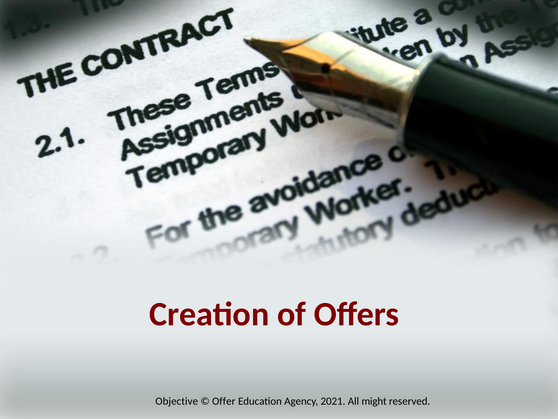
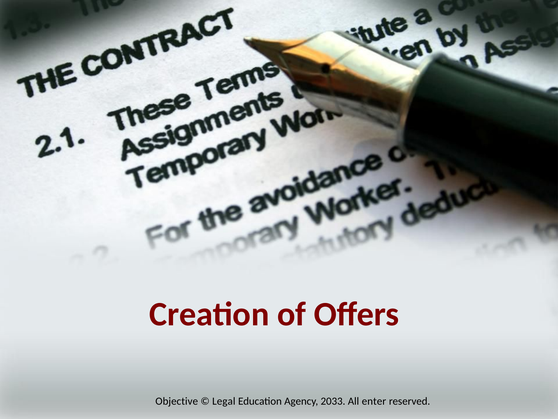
Offer: Offer -> Legal (224, 401)
2021: 2021 -> 2033 (333, 401)
might: might -> enter (374, 401)
